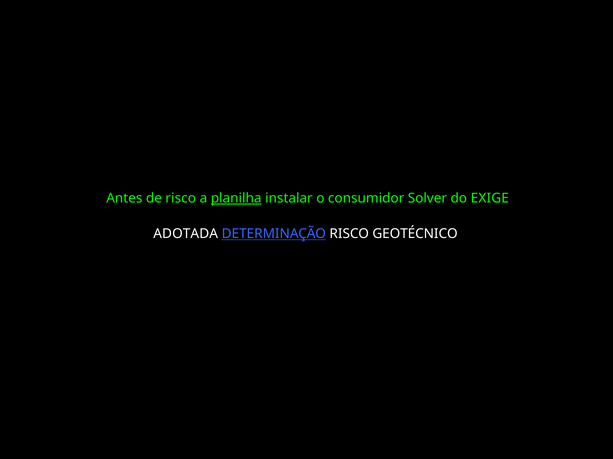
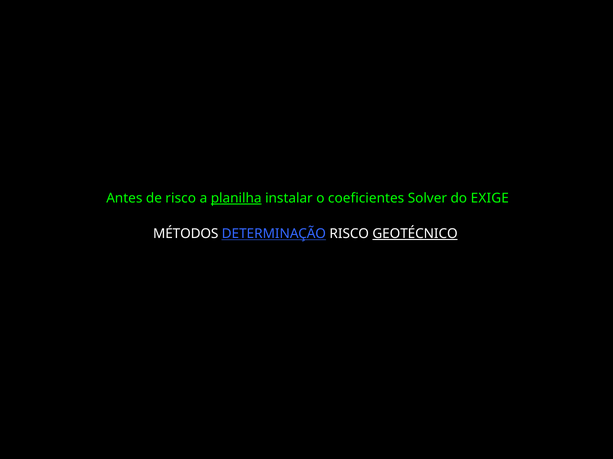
consumidor: consumidor -> coeficientes (366, 198)
ADOTADA: ADOTADA -> MÉTODOS (186, 234)
GEOTÉCNICO underline: none -> present (415, 234)
